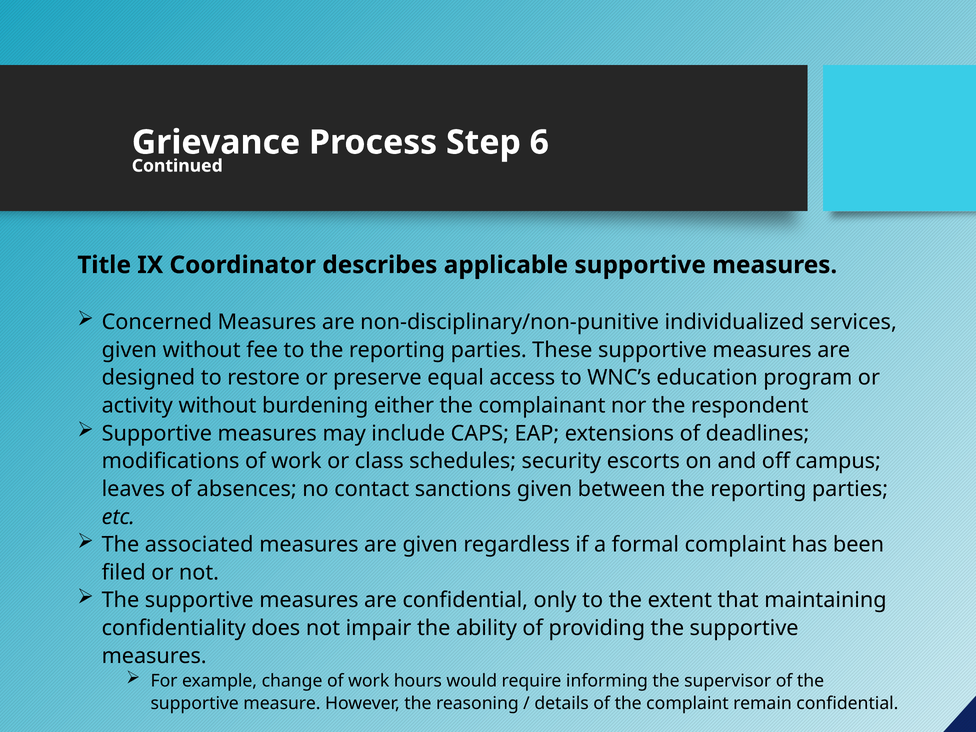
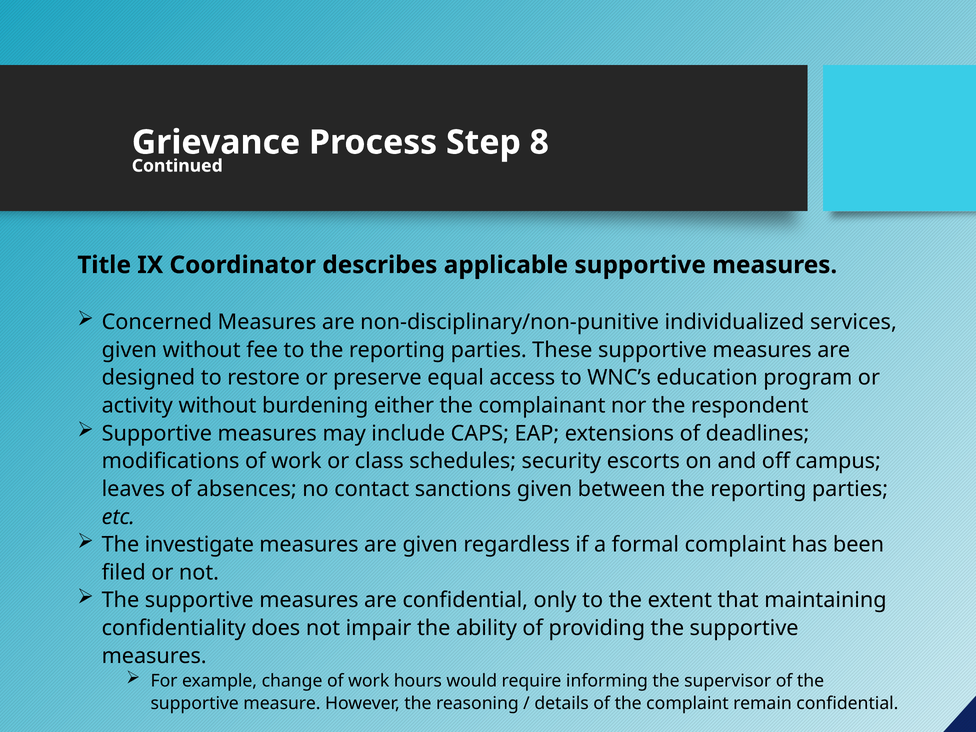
6: 6 -> 8 (539, 142)
associated: associated -> investigate (199, 545)
